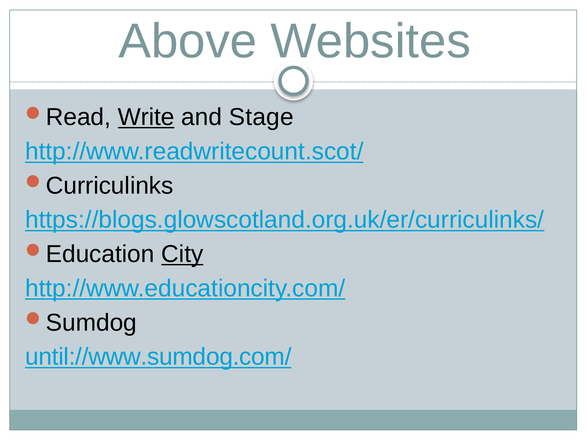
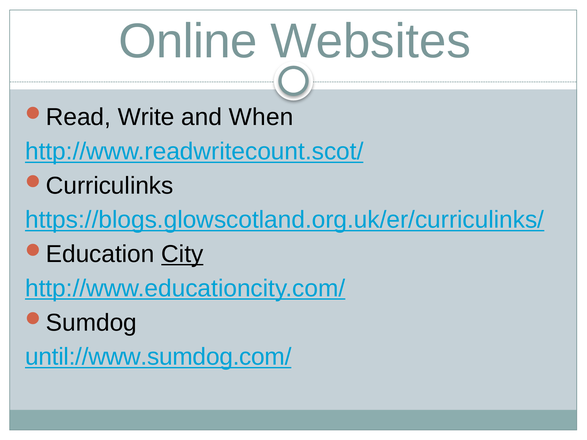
Above: Above -> Online (188, 41)
Write underline: present -> none (146, 117)
Stage: Stage -> When (261, 117)
